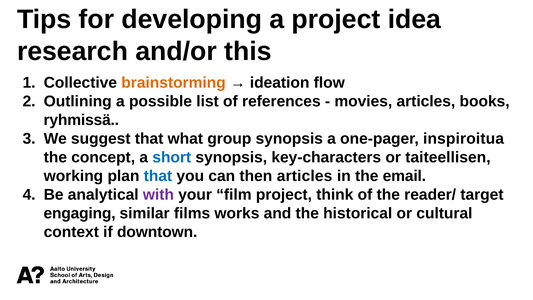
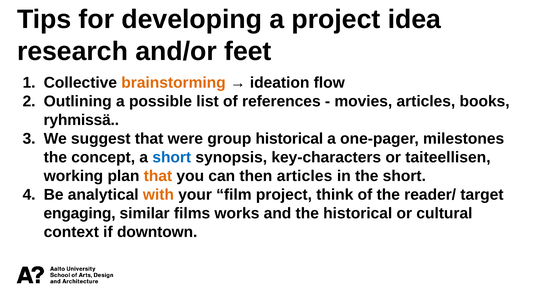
this: this -> feet (248, 51)
what: what -> were (185, 139)
group synopsis: synopsis -> historical (289, 139)
inspiroitua: inspiroitua -> milestones (464, 139)
that colour: blue -> orange (158, 176)
the email: email -> short (404, 176)
with colour: purple -> orange (158, 195)
